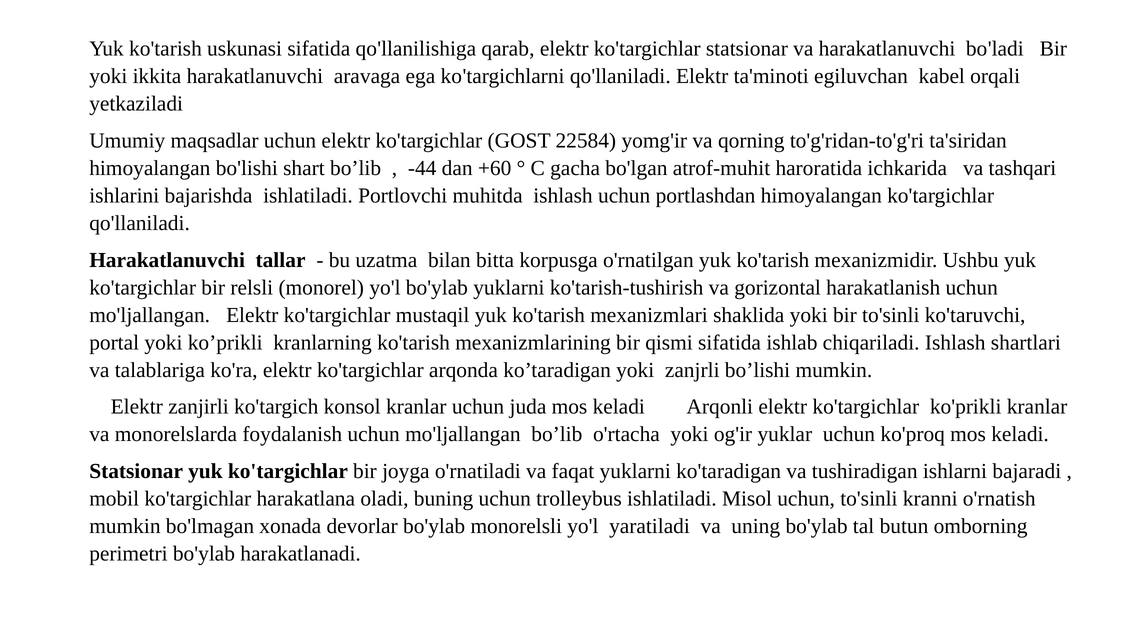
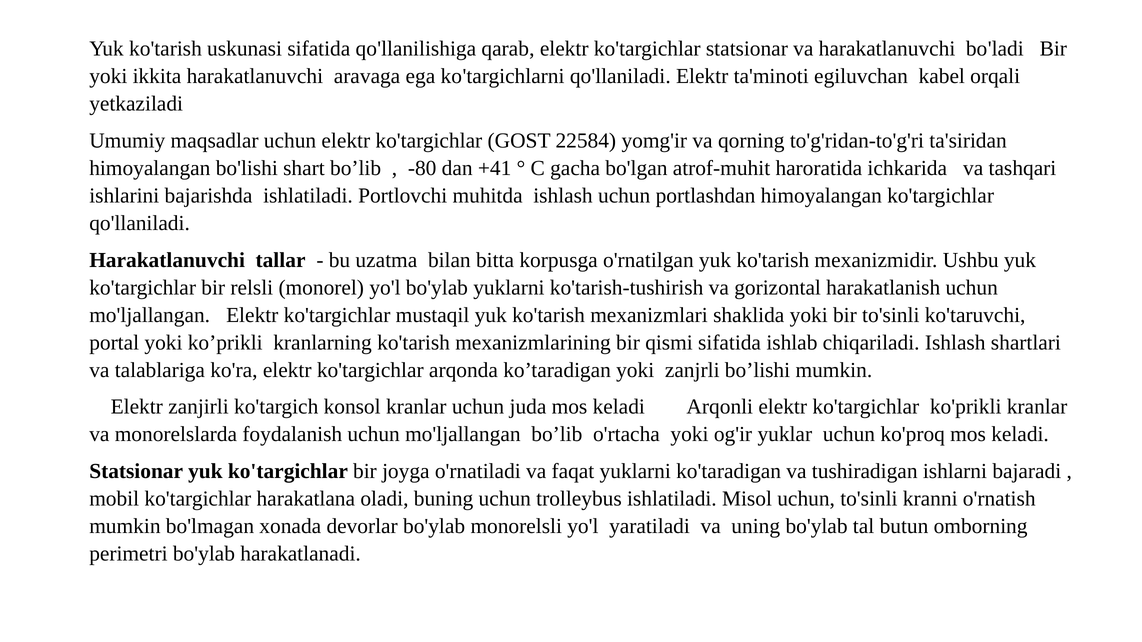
-44: -44 -> -80 (422, 168)
+60: +60 -> +41 (495, 168)
